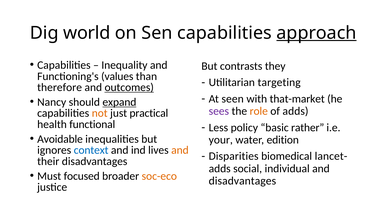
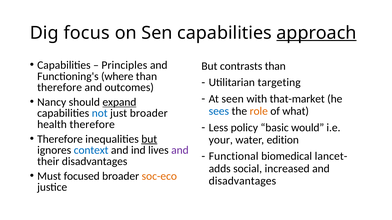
world: world -> focus (87, 33)
Inequality: Inequality -> Principles (124, 65)
contrasts they: they -> than (275, 66)
values: values -> where (117, 76)
outcomes underline: present -> none (129, 88)
sees colour: purple -> blue (219, 111)
of adds: adds -> what (296, 111)
not colour: orange -> blue (100, 113)
just practical: practical -> broader (149, 113)
health functional: functional -> therefore (92, 125)
rather: rather -> would (308, 128)
Avoidable: Avoidable -> Therefore (60, 139)
but underline: none -> present (149, 139)
and colour: orange -> purple (180, 150)
Disparities: Disparities -> Functional (234, 157)
individual: individual -> increased (287, 169)
